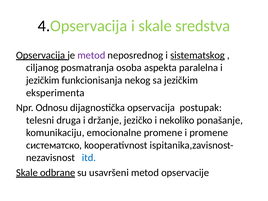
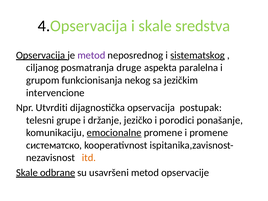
osoba: osoba -> druge (129, 68)
jezičkim: jezičkim -> grupom (43, 80)
eksperimenta: eksperimenta -> intervencione (55, 93)
Odnosu: Odnosu -> Utvrditi (52, 108)
druga: druga -> grupe (69, 120)
nekoliko: nekoliko -> porodici (177, 120)
emocionalne underline: none -> present (114, 133)
itd colour: blue -> orange (89, 158)
